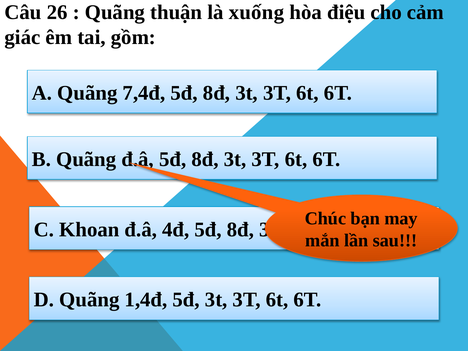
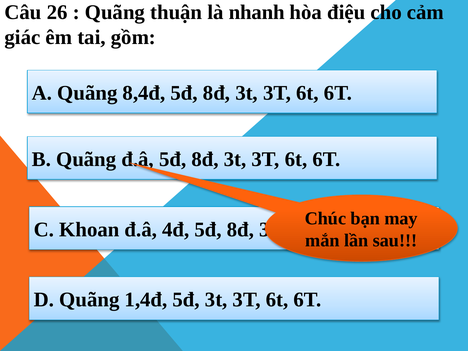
xuống: xuống -> nhanh (257, 12)
7,4đ: 7,4đ -> 8,4đ (144, 93)
